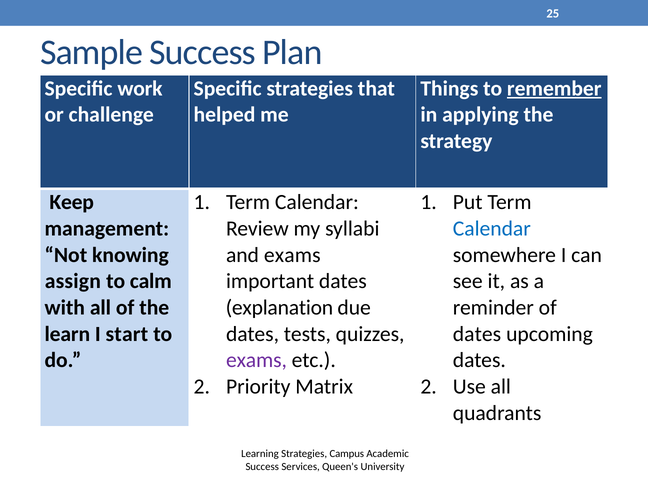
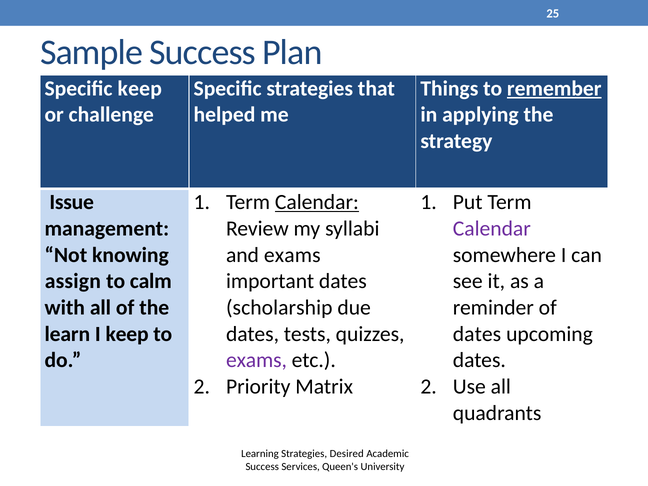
Specific work: work -> keep (140, 89)
Keep: Keep -> Issue (72, 202)
Calendar underline: none -> present (317, 202)
Calendar colour: blue -> purple (492, 229)
explanation: explanation -> scholarship (279, 308)
I start: start -> keep (127, 334)
Campus: Campus -> Desired (347, 454)
